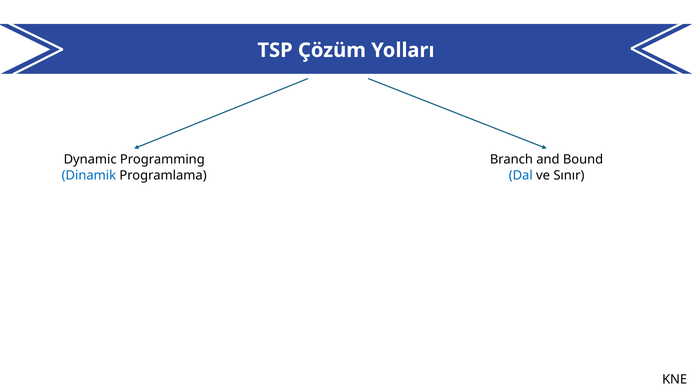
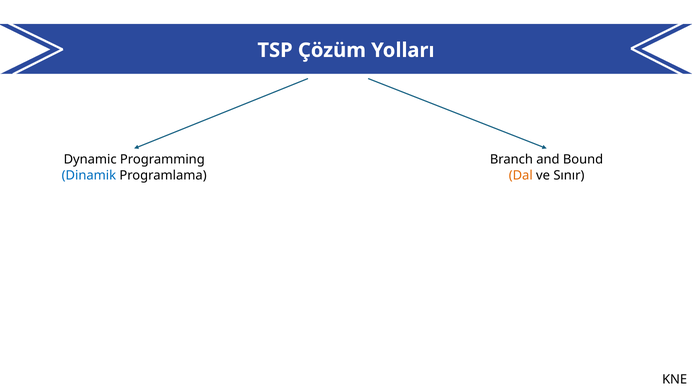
Dal colour: blue -> orange (521, 175)
